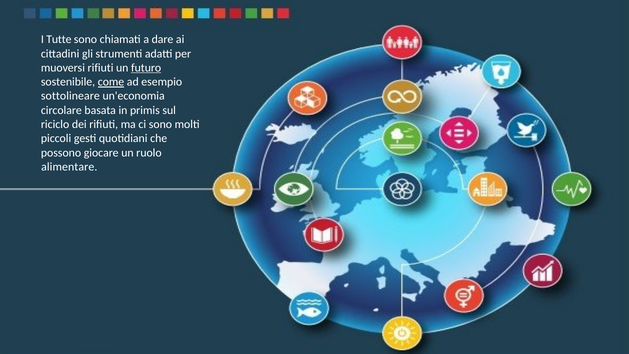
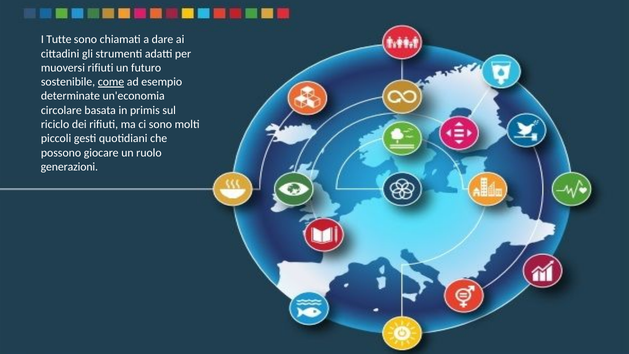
futuro underline: present -> none (146, 68)
sottolineare: sottolineare -> determinate (70, 96)
alimentare: alimentare -> generazioni (69, 167)
